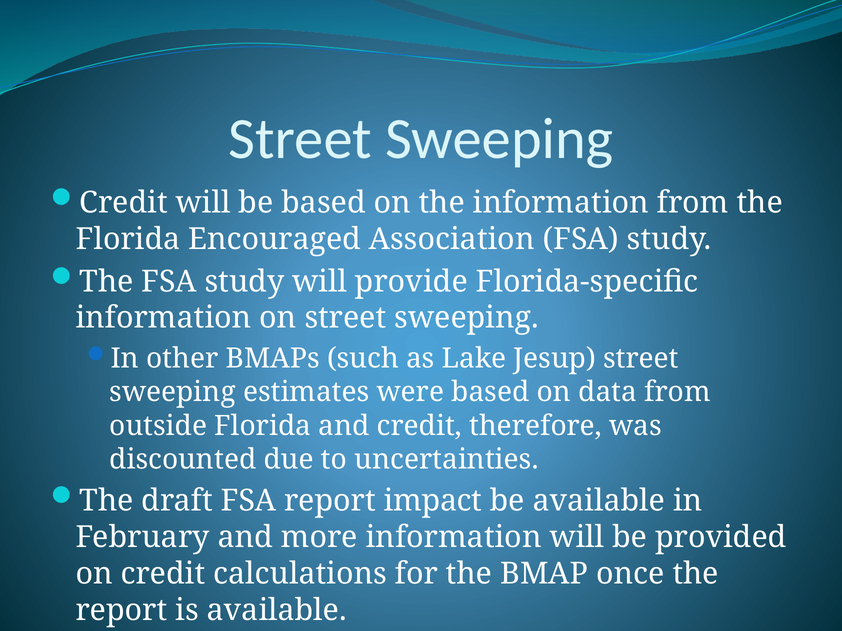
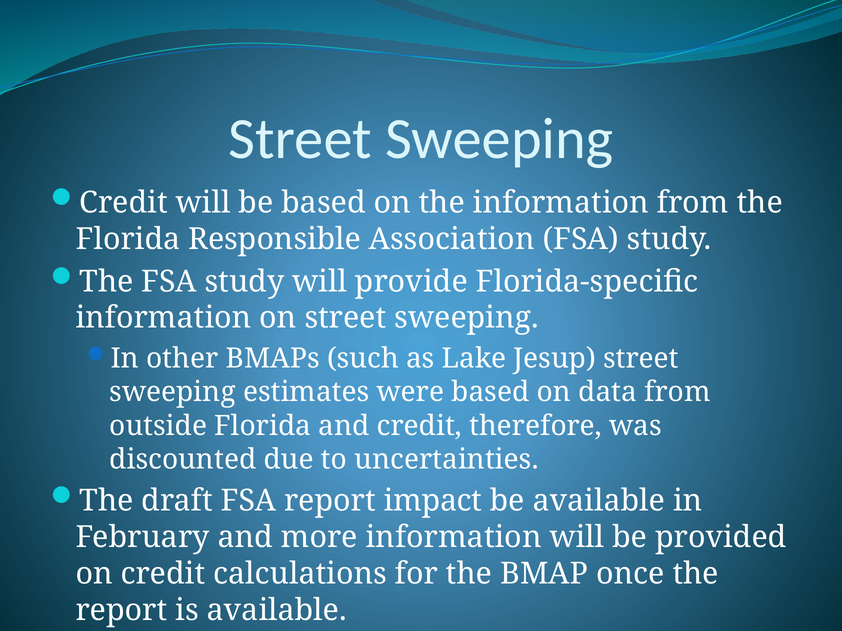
Encouraged: Encouraged -> Responsible (275, 239)
